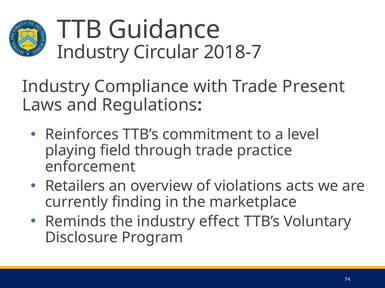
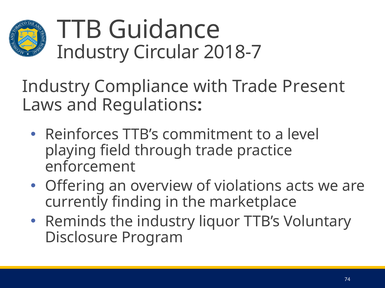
Retailers: Retailers -> Offering (75, 186)
effect: effect -> liquor (219, 222)
